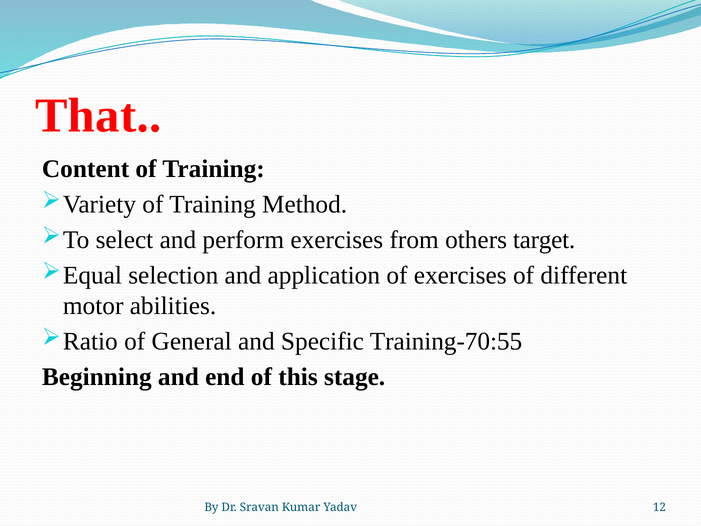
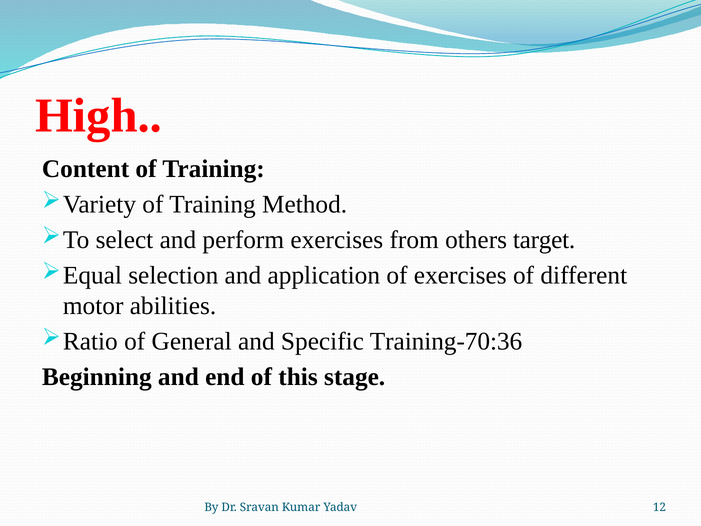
That: That -> High (99, 116)
Training-70:55: Training-70:55 -> Training-70:36 (446, 341)
